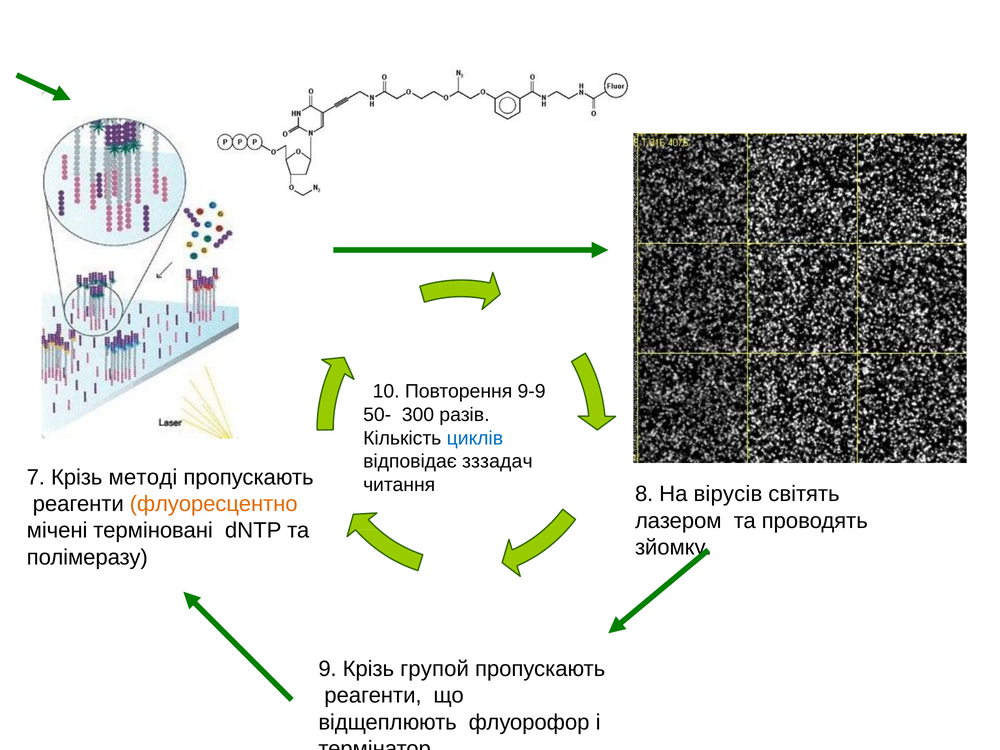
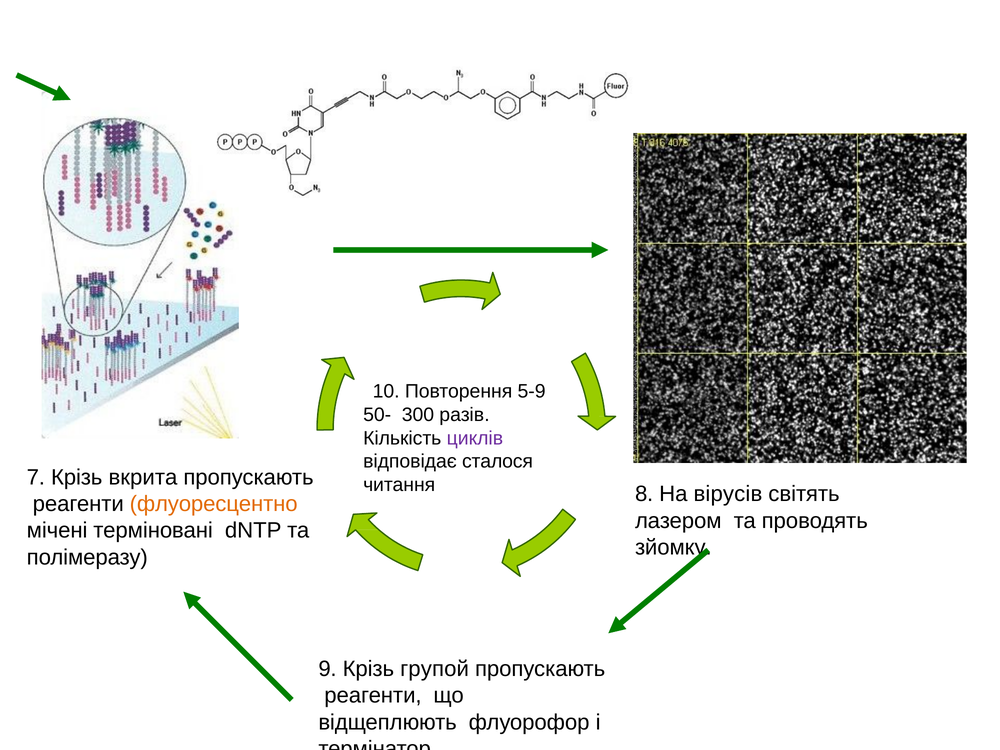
9-9: 9-9 -> 5-9 (532, 391)
циклів colour: blue -> purple (475, 438)
зззадач: зззадач -> сталося (497, 462)
методі: методі -> вкрита (143, 477)
